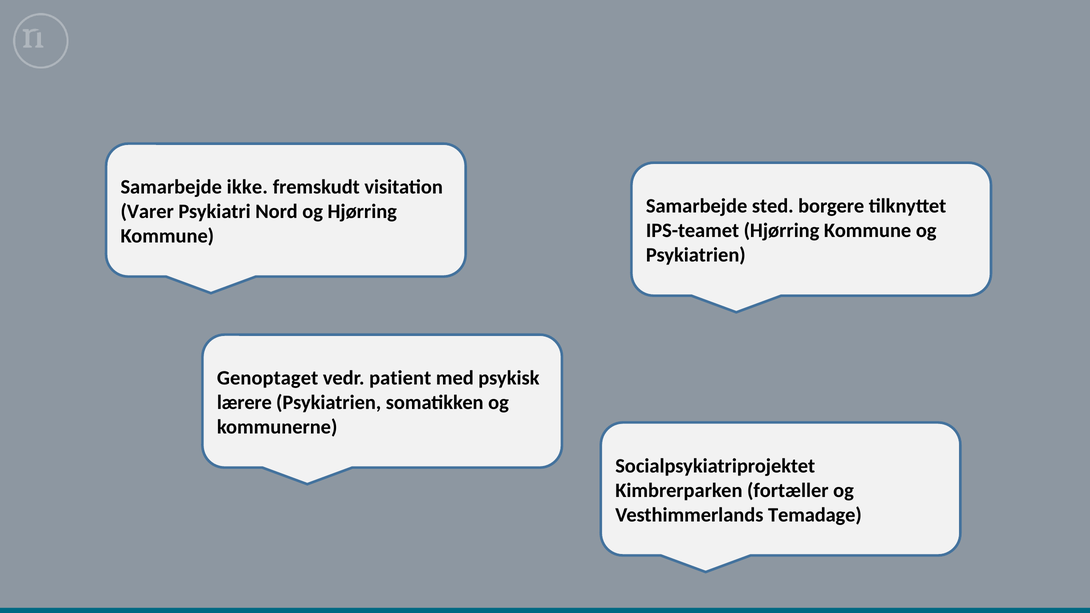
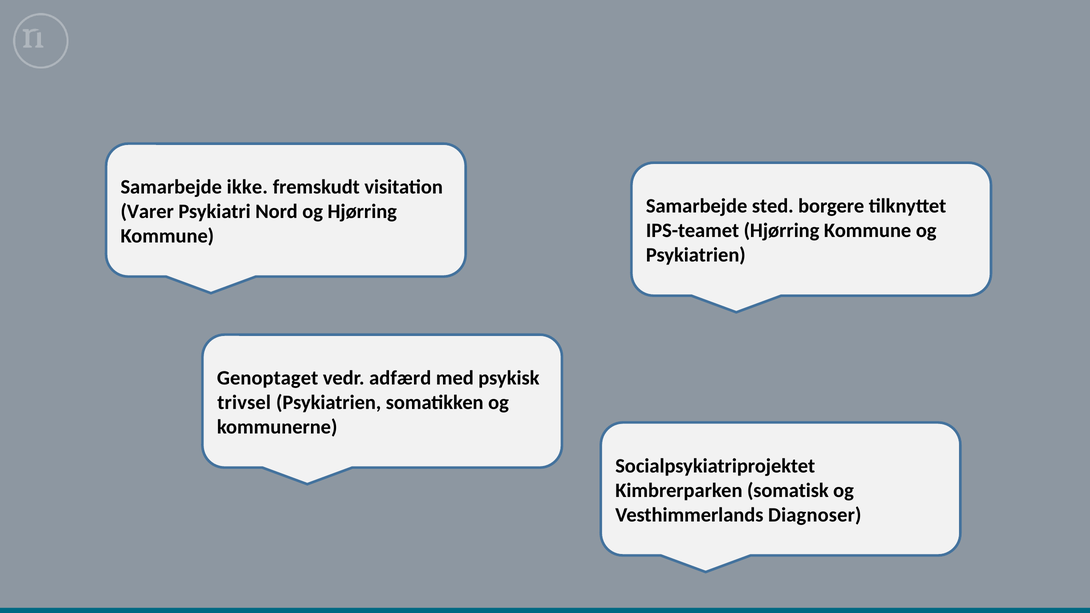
patient: patient -> adfærd (400, 378)
lærere: lærere -> trivsel (244, 403)
fortæller: fortæller -> somatisk (788, 490)
Temadage: Temadage -> Diagnoser (815, 515)
